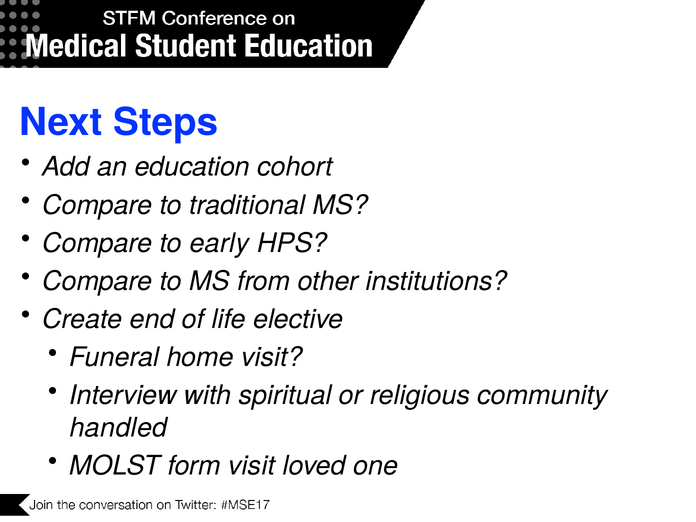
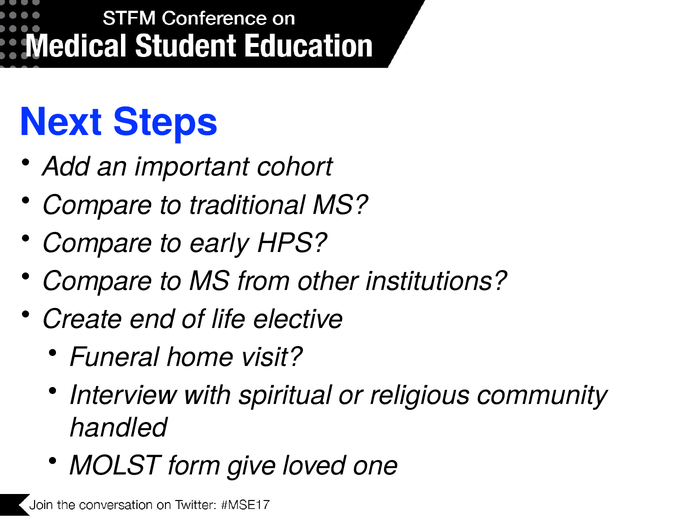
education: education -> important (192, 167)
form visit: visit -> give (252, 466)
